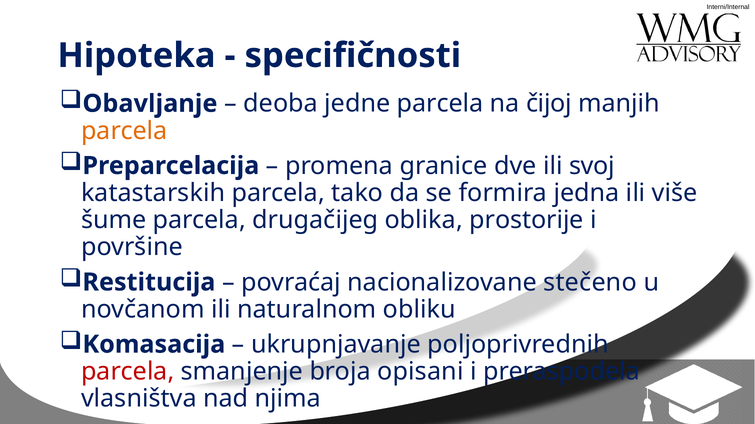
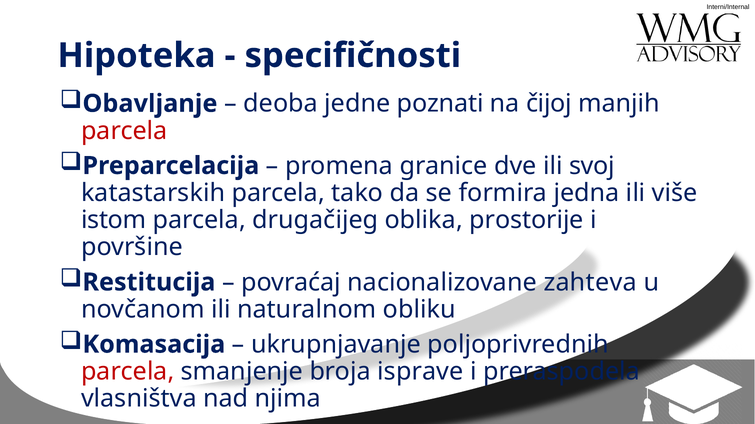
jedne parcela: parcela -> poznati (440, 104)
parcela colour: orange -> red (124, 131)
šume: šume -> istom (114, 220)
stečeno: stečeno -> zahteva (590, 283)
opisani: opisani -> isprave (420, 372)
